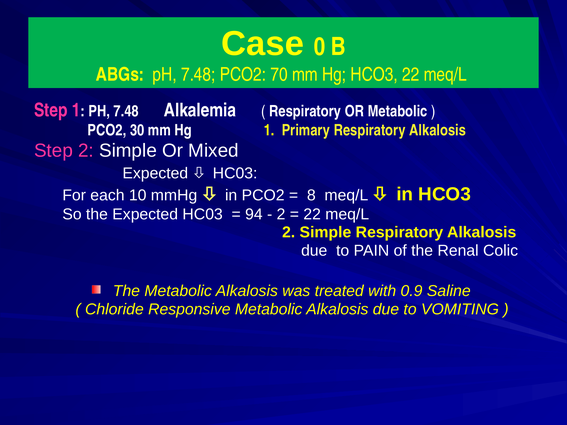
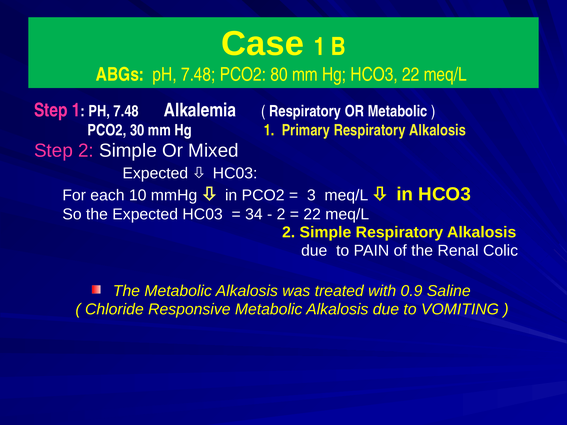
Case 0: 0 -> 1 (319, 47)
70: 70 -> 80 (279, 75)
8: 8 -> 3 (311, 195)
94: 94 -> 34 (254, 214)
